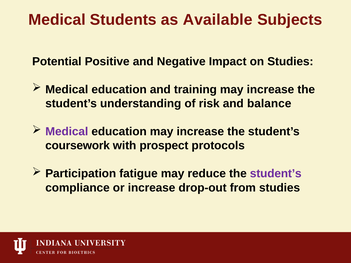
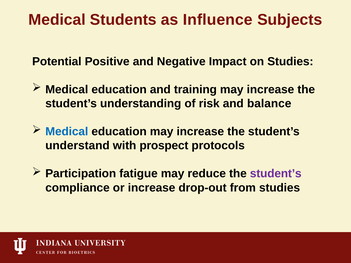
Available: Available -> Influence (218, 20)
Medical colour: purple -> blue (67, 132)
coursework: coursework -> understand (77, 146)
